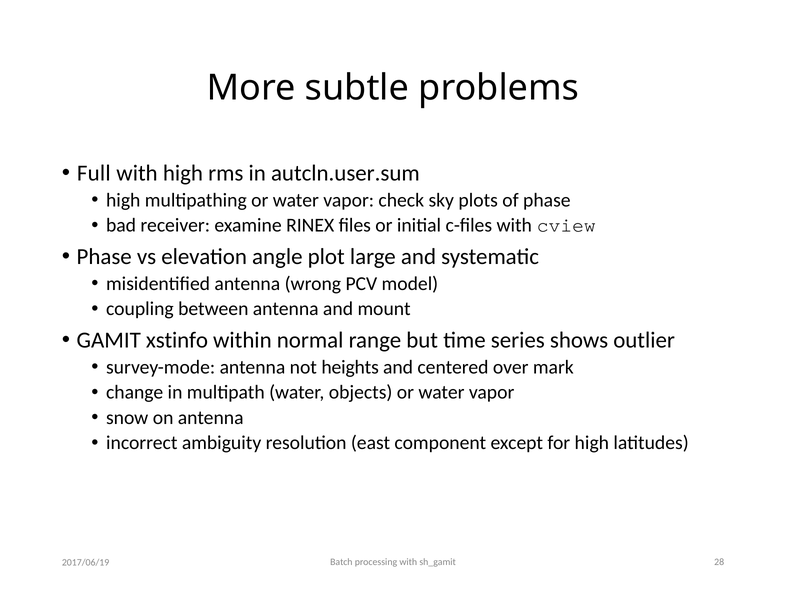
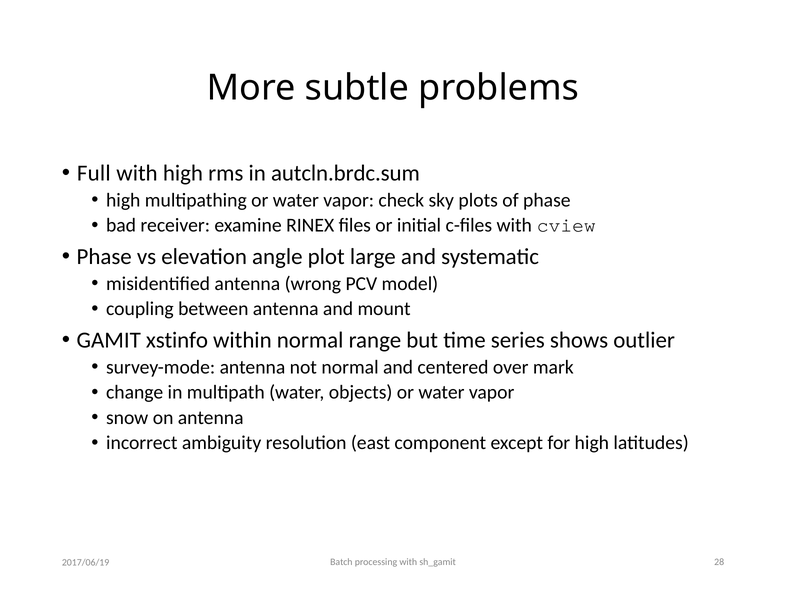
autcln.user.sum: autcln.user.sum -> autcln.brdc.sum (345, 173)
not heights: heights -> normal (350, 367)
